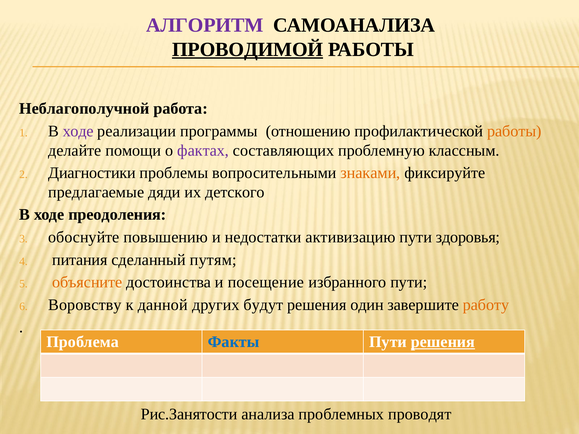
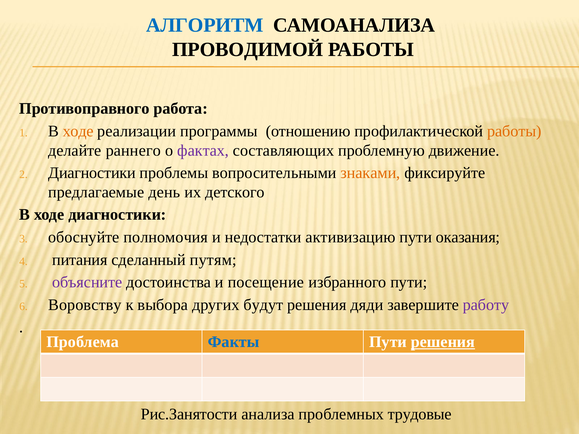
АЛГОРИТМ colour: purple -> blue (205, 25)
ПРОВОДИМОЙ underline: present -> none (248, 49)
Неблагополучной: Неблагополучной -> Противоправного (84, 109)
ходе colour: purple -> orange (78, 131)
помощи: помощи -> раннего (133, 150)
классным: классным -> движение (464, 150)
дяди: дяди -> день (164, 192)
ходе преодоления: преодоления -> диагностики (117, 215)
повышению: повышению -> полномочия (166, 237)
здоровья: здоровья -> оказания (468, 237)
объясните colour: orange -> purple (87, 282)
данной: данной -> выбора (163, 305)
один: один -> дяди (367, 305)
работу colour: orange -> purple (486, 305)
проводят: проводят -> трудовые (420, 414)
